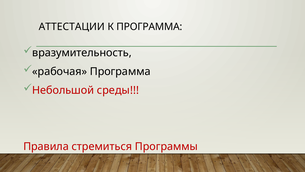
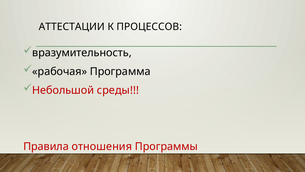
К ПРОГРАММА: ПРОГРАММА -> ПРОЦЕССОВ (149, 27)
стремиться: стремиться -> отношения (102, 146)
